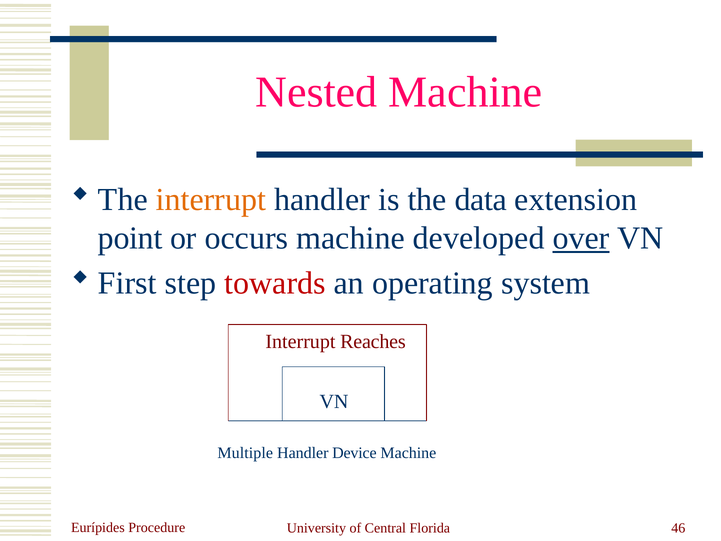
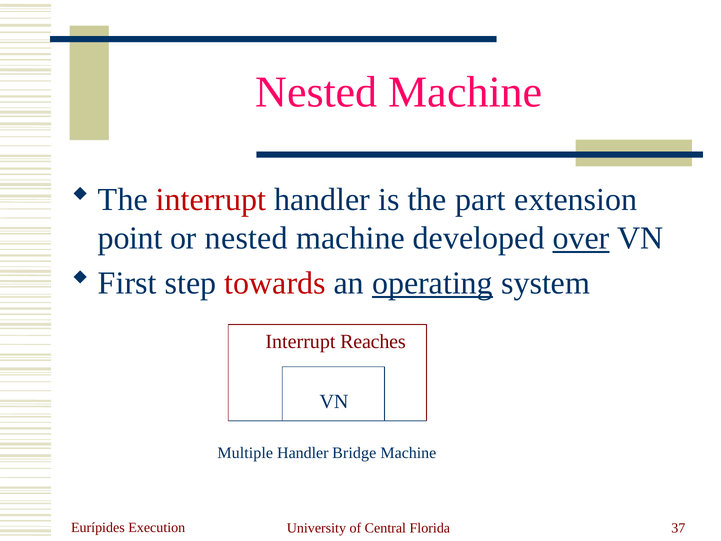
interrupt colour: orange -> red (211, 200)
data: data -> part (480, 200)
or occurs: occurs -> nested (246, 238)
operating underline: none -> present (433, 283)
Device: Device -> Bridge (354, 453)
Procedure: Procedure -> Execution (157, 528)
46: 46 -> 37 (678, 528)
